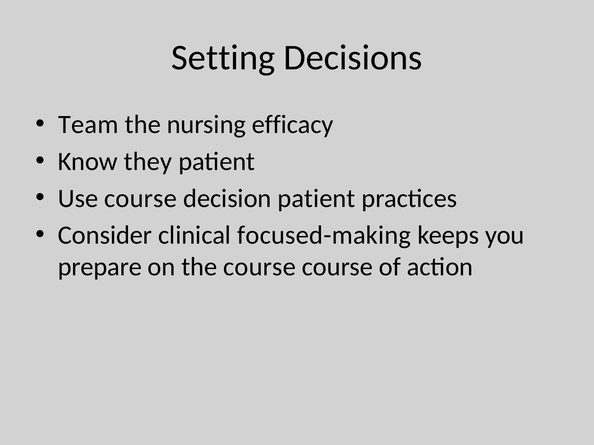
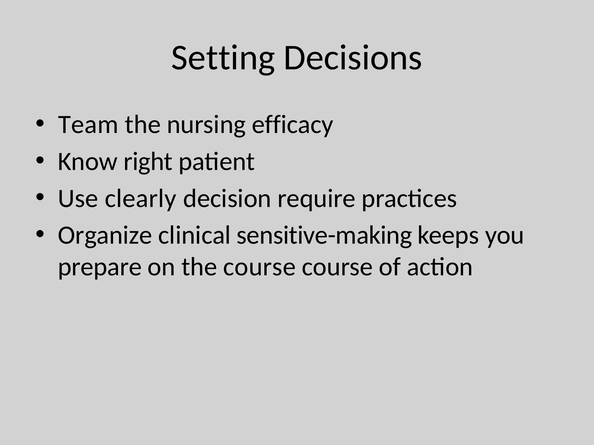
they: they -> right (148, 162)
Use course: course -> clearly (141, 199)
decision patient: patient -> require (317, 199)
Consider: Consider -> Organize (105, 236)
focused-making: focused-making -> sensitive-making (324, 236)
